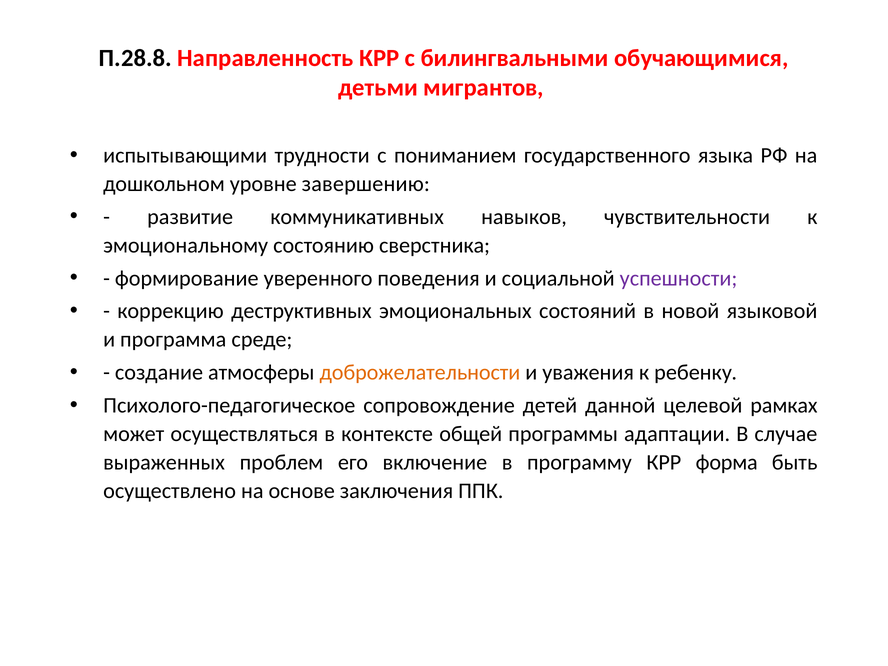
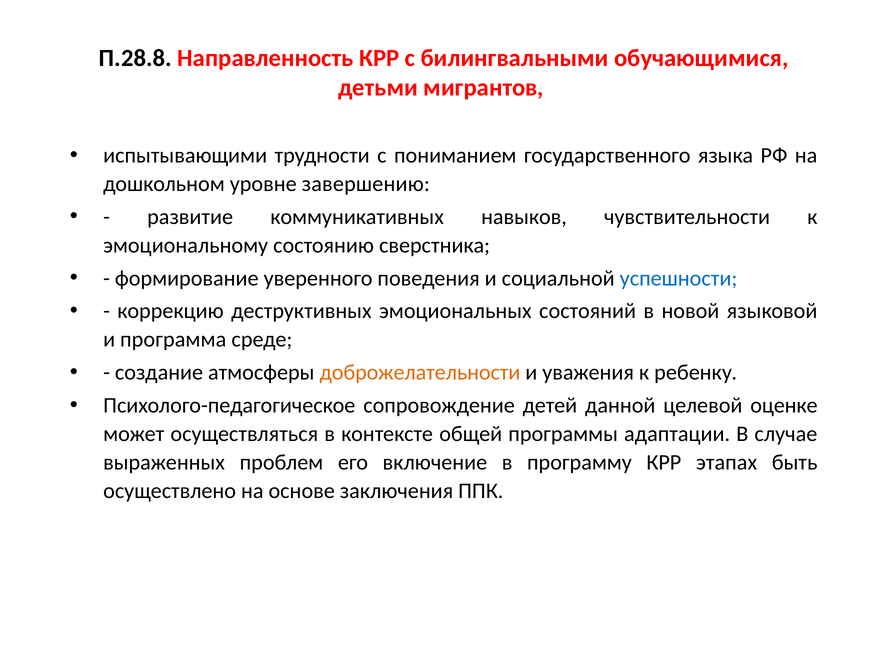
успешности colour: purple -> blue (679, 278)
рамках: рамках -> оценке (784, 406)
форма: форма -> этапах (727, 463)
